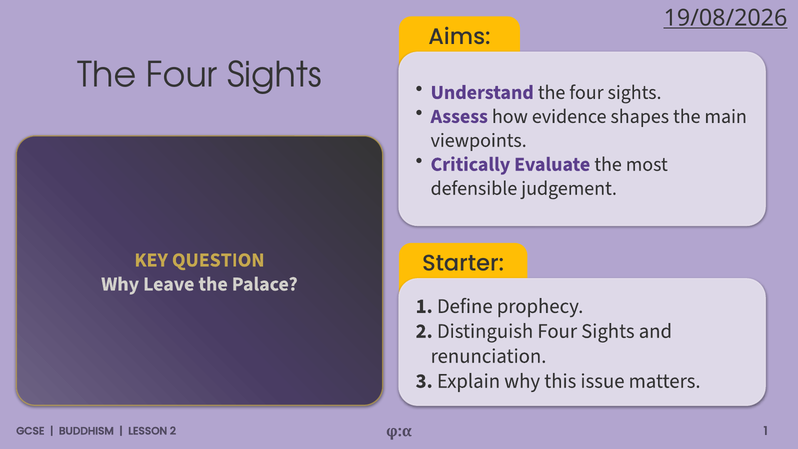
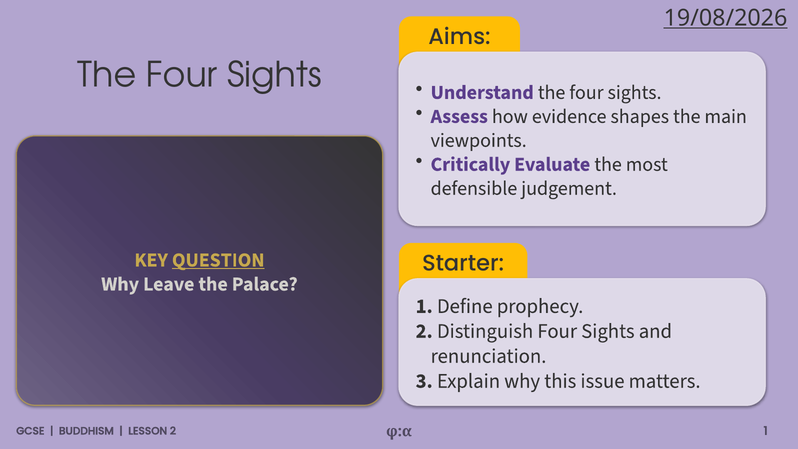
QUESTION underline: none -> present (218, 260)
